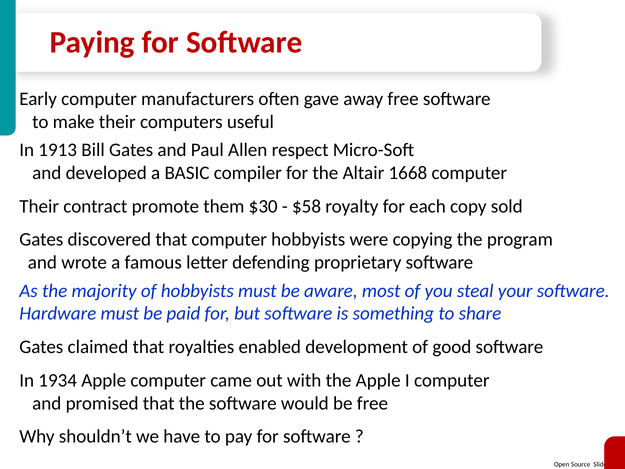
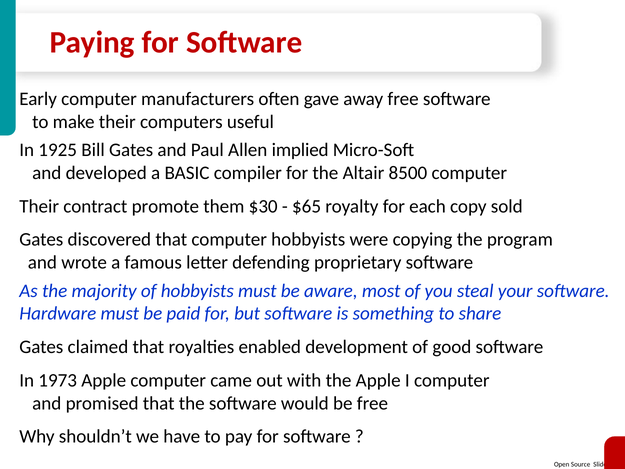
1913: 1913 -> 1925 (58, 150)
respect: respect -> implied (300, 150)
1668: 1668 -> 8500 (408, 173)
$58: $58 -> $65 (307, 206)
1934: 1934 -> 1973 (58, 380)
